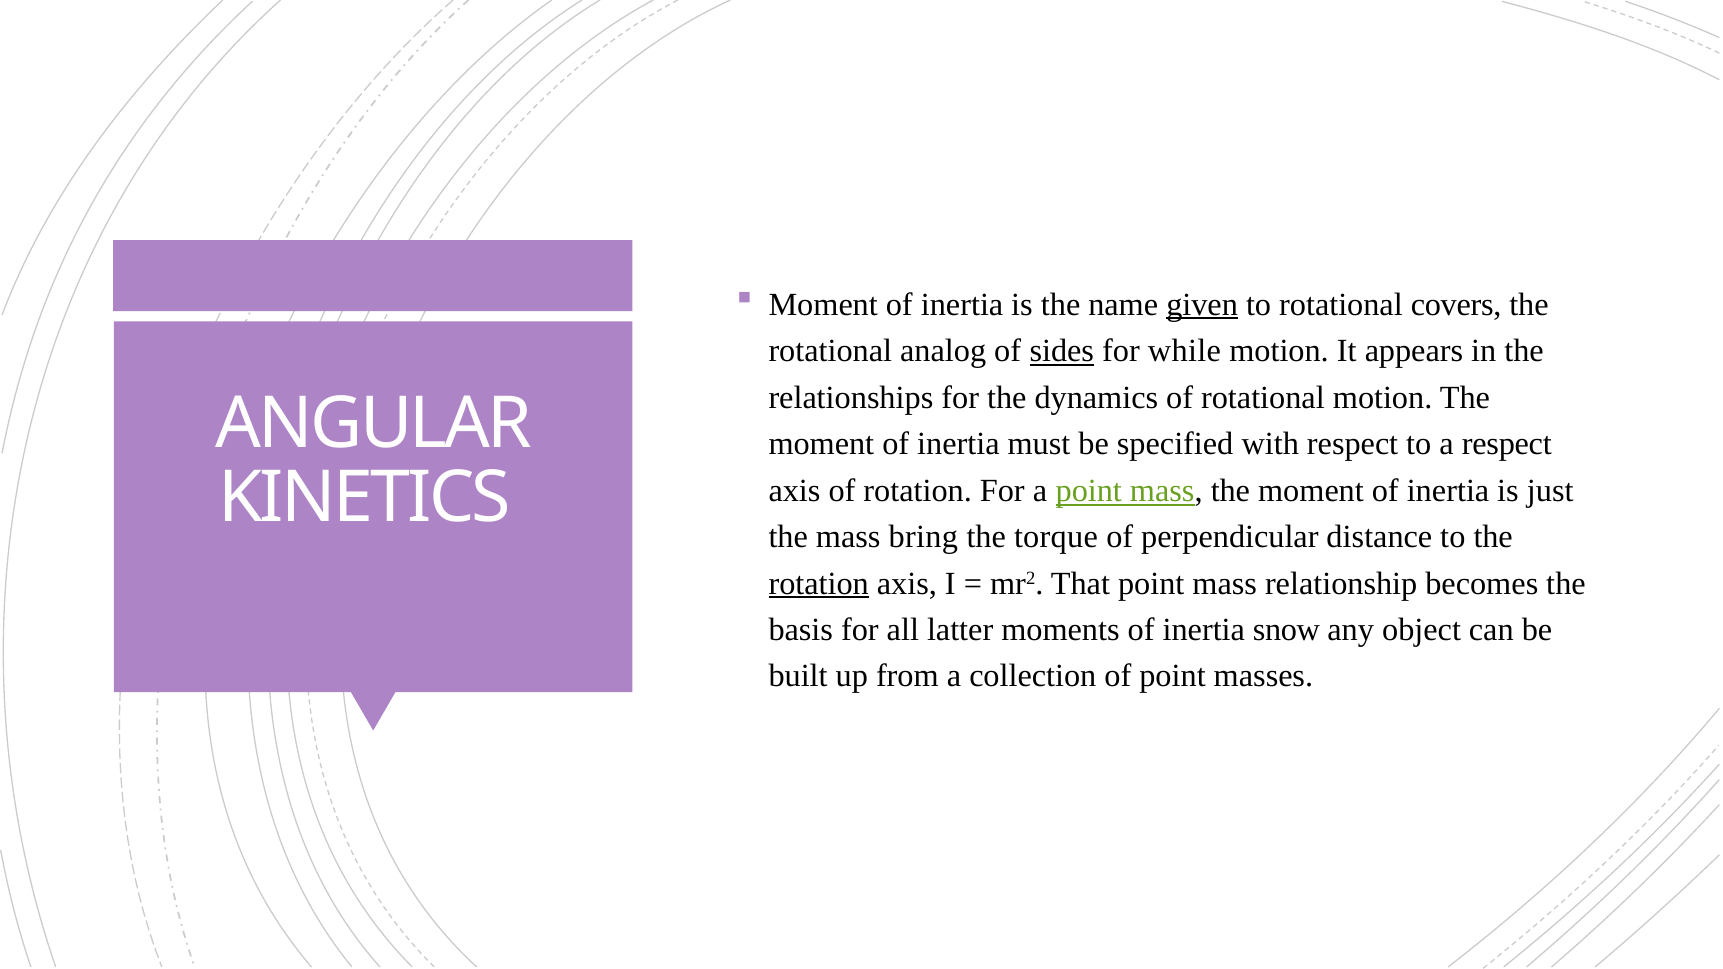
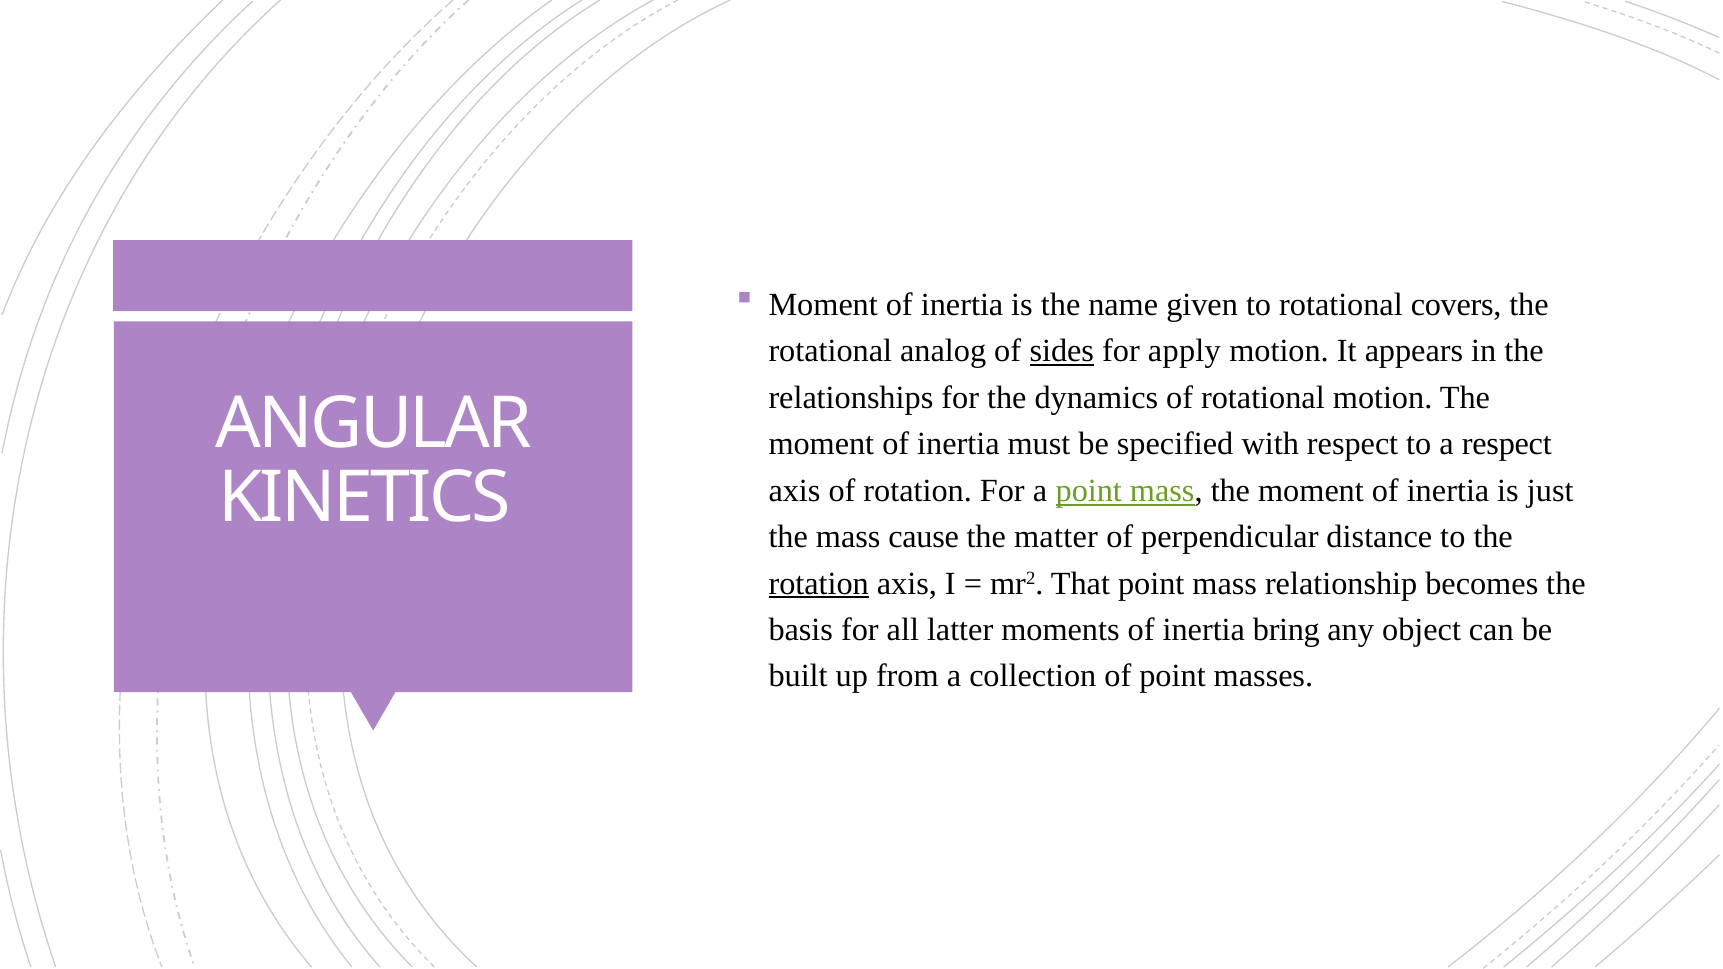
given underline: present -> none (1202, 304)
while: while -> apply (1184, 351)
bring: bring -> cause (924, 537)
torque: torque -> matter (1056, 537)
snow: snow -> bring (1286, 630)
